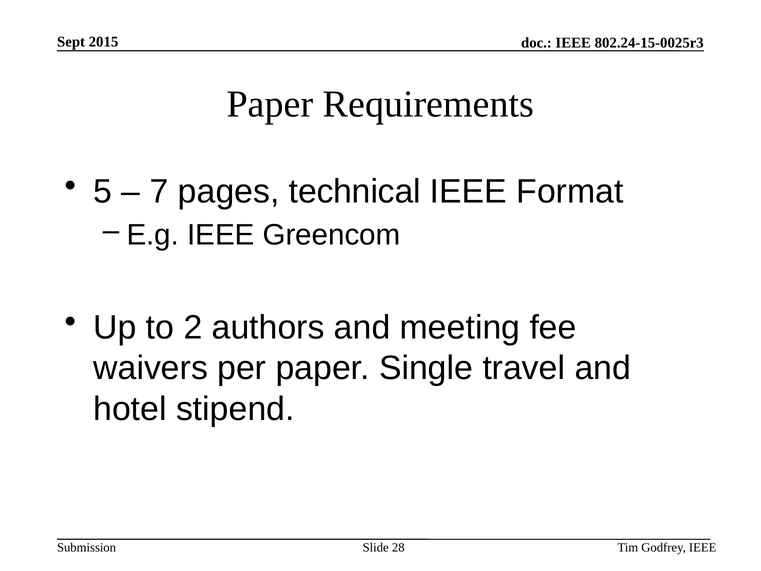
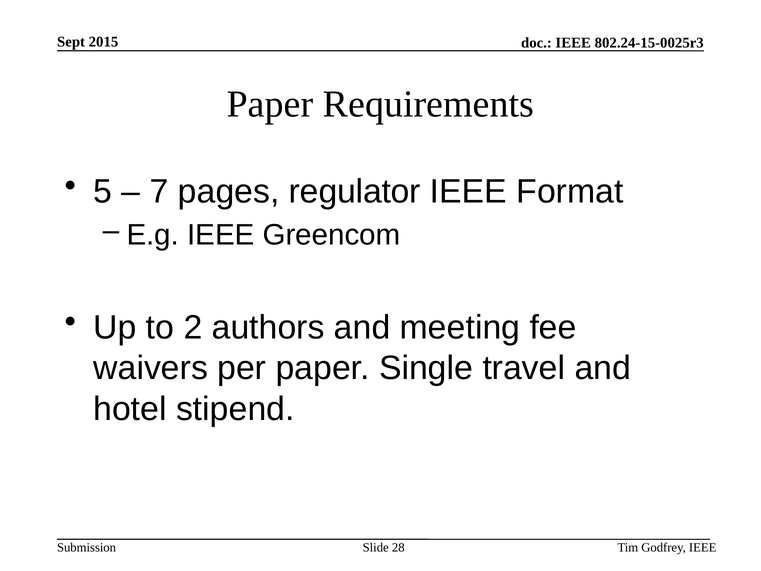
technical: technical -> regulator (355, 191)
